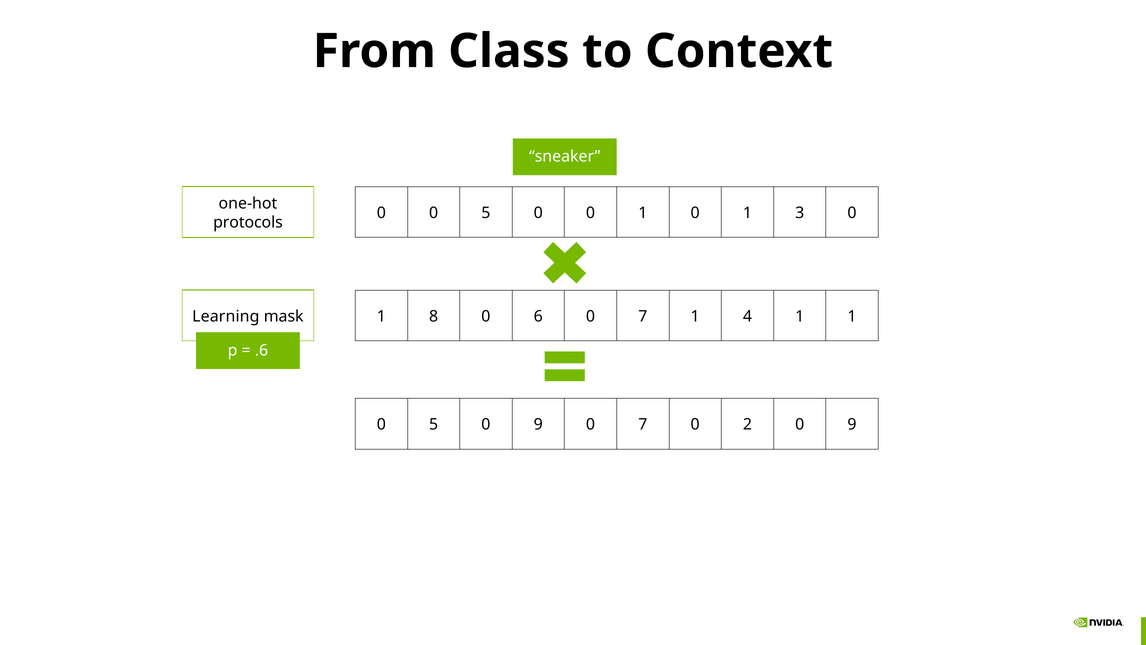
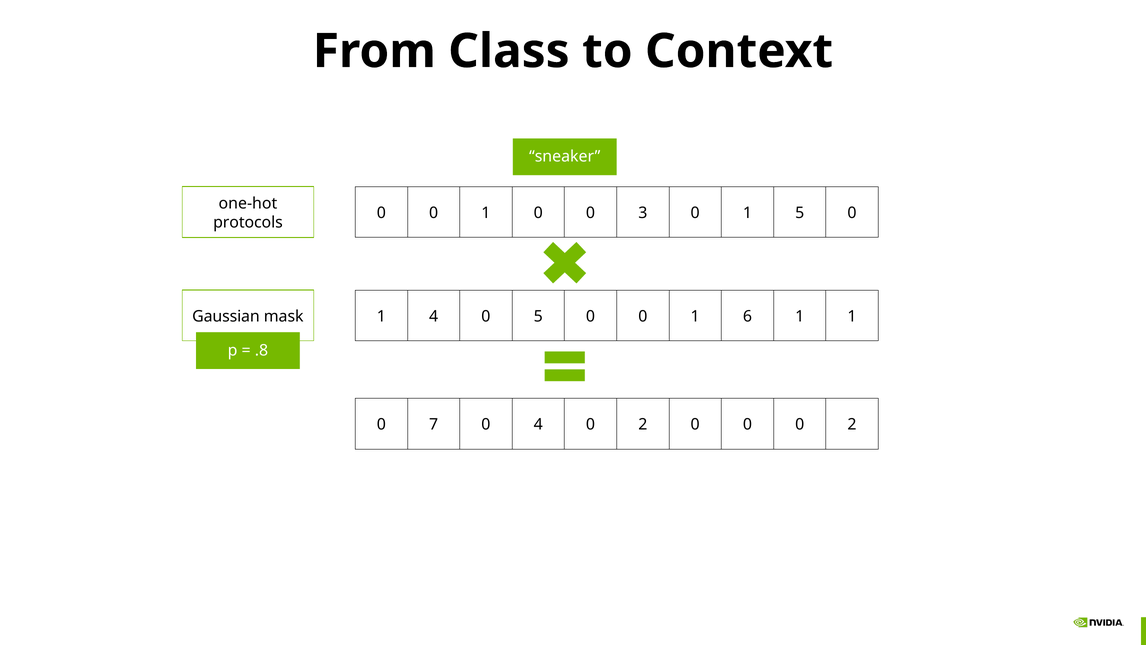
5: 5 -> 1 (486, 213)
0 0 1: 1 -> 3 (643, 213)
1 3: 3 -> 5 (800, 213)
1 8: 8 -> 4 (434, 316)
0 6: 6 -> 5 (538, 316)
7: 7 -> 0 (643, 316)
4: 4 -> 6 (747, 316)
Learning: Learning -> Gaussian (226, 316)
.6: .6 -> .8 (261, 350)
5: 5 -> 7 (434, 424)
9: 9 -> 4 (538, 424)
7: 7 -> 2 (643, 424)
2: 2 -> 0 (747, 424)
9: 9 -> 2 (852, 424)
